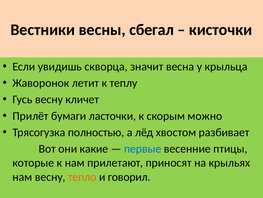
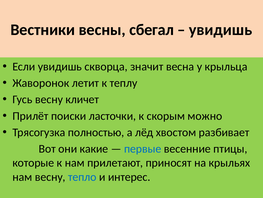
кисточки: кисточки -> увидишь (221, 30)
бумаги: бумаги -> поиски (69, 116)
тепло colour: orange -> blue (82, 176)
говорил: говорил -> интерес (129, 176)
